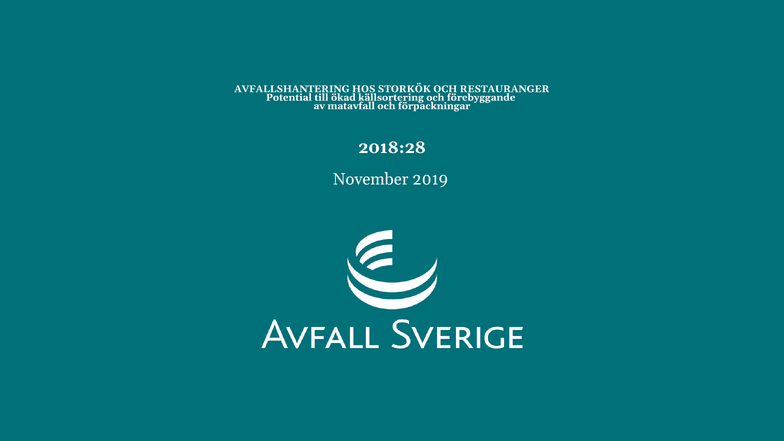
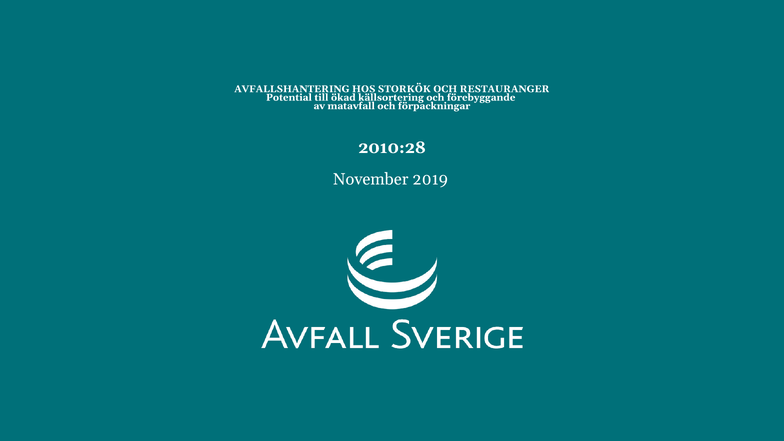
2018:28: 2018:28 -> 2010:28 (392, 148)
